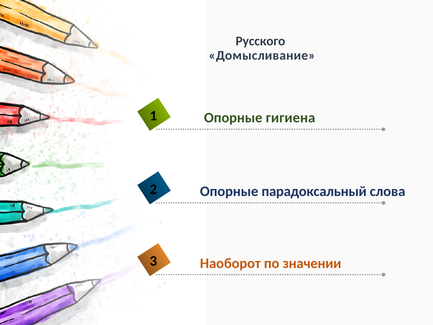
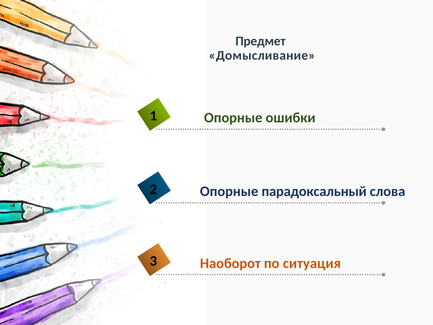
Русского: Русского -> Предмет (260, 41)
гигиена: гигиена -> ошибки (291, 118)
значении: значении -> ситуация (312, 263)
